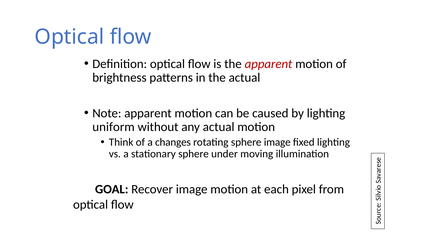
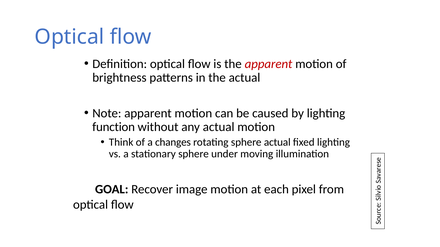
uniform: uniform -> function (114, 127)
sphere image: image -> actual (277, 142)
